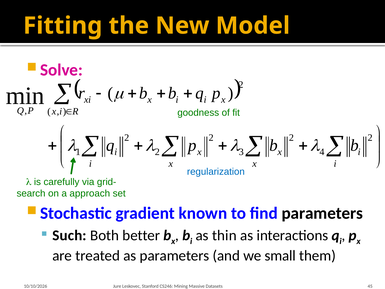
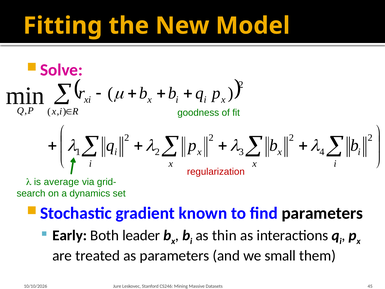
regularization colour: blue -> red (216, 172)
carefully: carefully -> average (61, 182)
approach: approach -> dynamics (90, 193)
Such: Such -> Early (70, 235)
better: better -> leader (141, 235)
